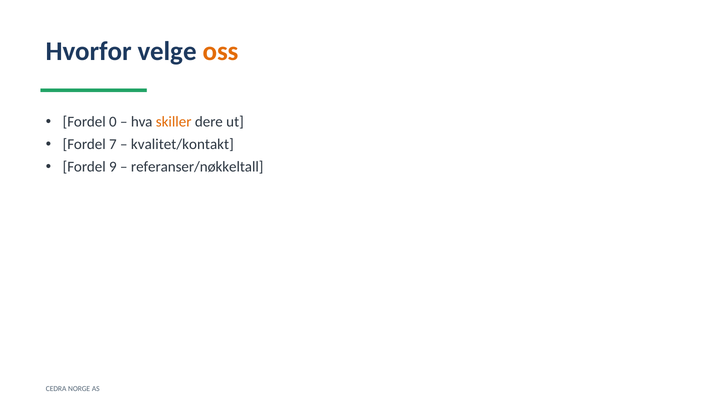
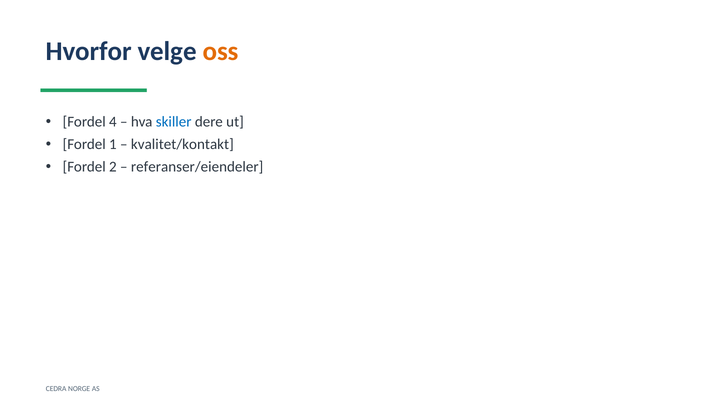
0: 0 -> 4 (113, 122)
skiller colour: orange -> blue (174, 122)
7: 7 -> 1 (113, 144)
9: 9 -> 2 (113, 167)
referanser/nøkkeltall: referanser/nøkkeltall -> referanser/eiendeler (197, 167)
